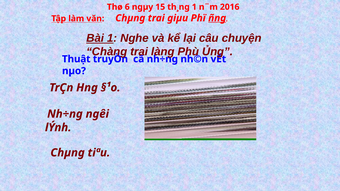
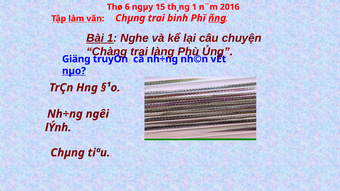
giµu: giµu -> binh (178, 18)
Thuật: Thuật -> Giäng (76, 59)
nµo underline: none -> present (74, 71)
